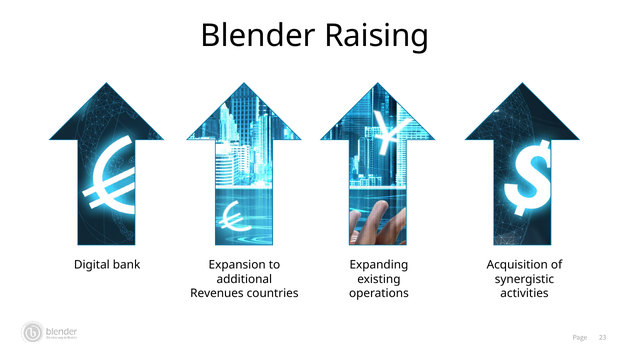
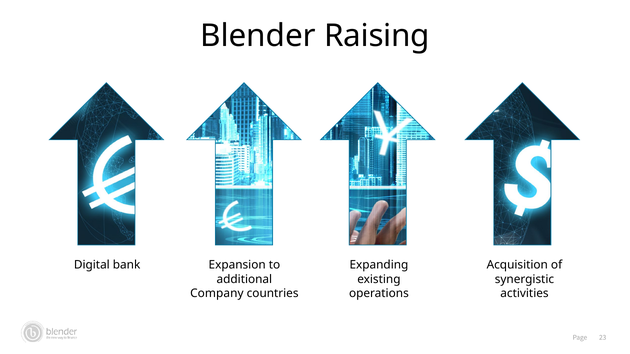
Revenues: Revenues -> Company (217, 294)
